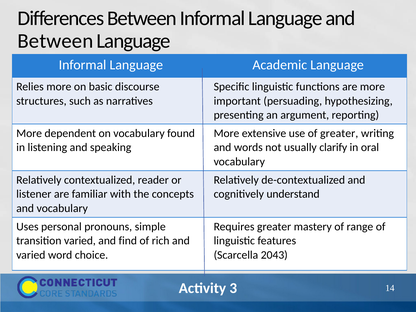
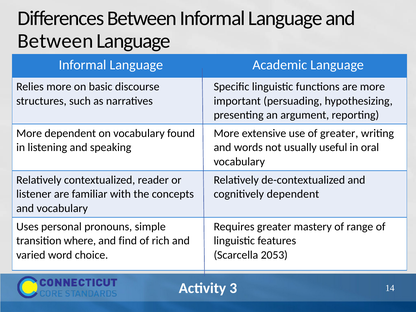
clarify: clarify -> useful (333, 148)
cognitively understand: understand -> dependent (293, 194)
transition varied: varied -> where (80, 241)
2043: 2043 -> 2053 (274, 255)
